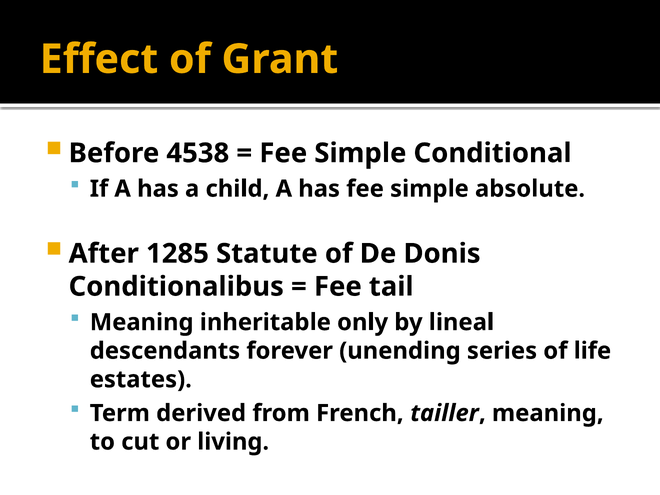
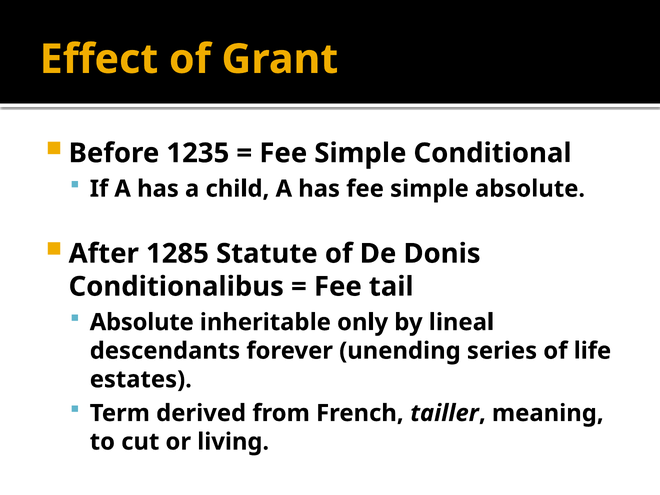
4538: 4538 -> 1235 (198, 153)
Meaning: Meaning -> Absolute (142, 322)
